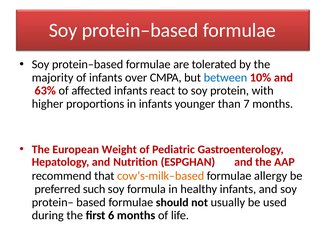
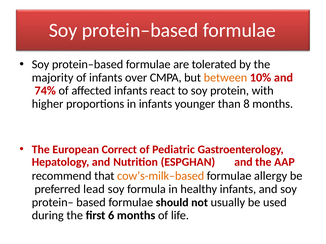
between colour: blue -> orange (225, 78)
63%: 63% -> 74% (45, 91)
7: 7 -> 8 (246, 104)
Weight: Weight -> Correct (119, 150)
such: such -> lead (94, 189)
